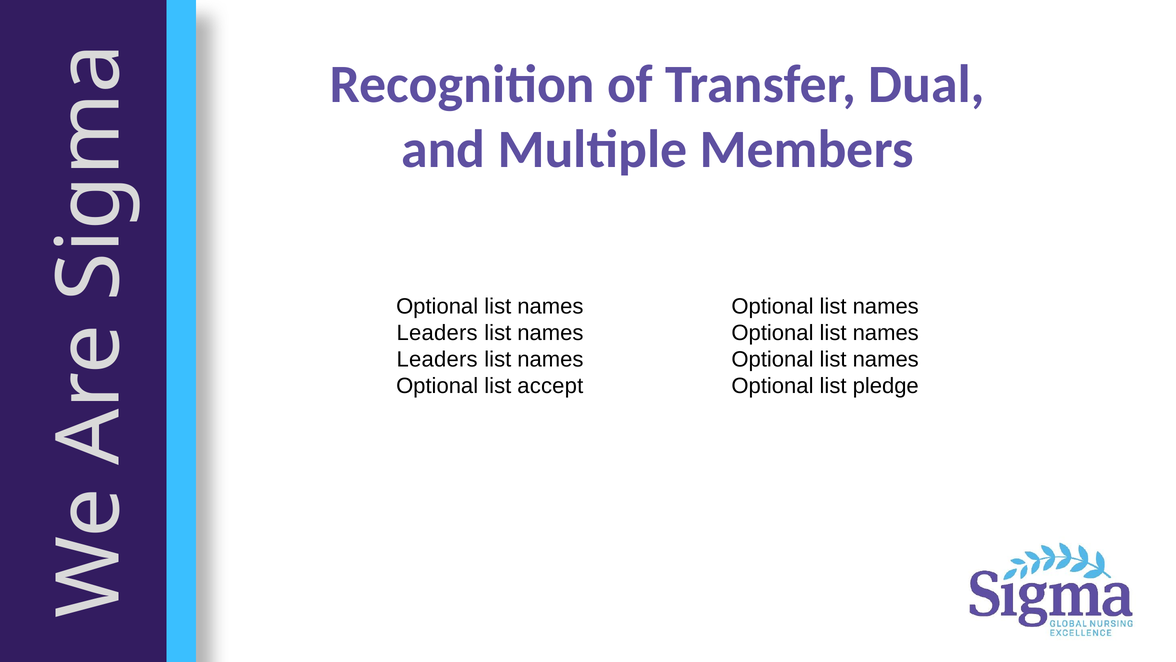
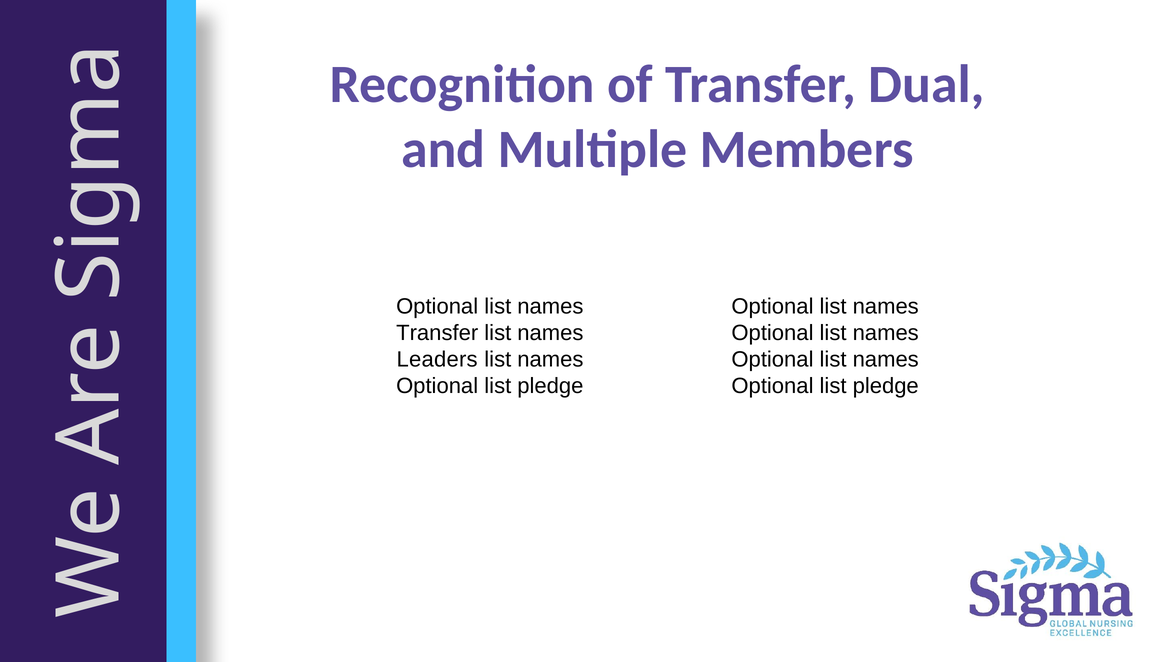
Leaders: Leaders -> Transfer (437, 333)
accept: accept -> pledge (550, 385)
